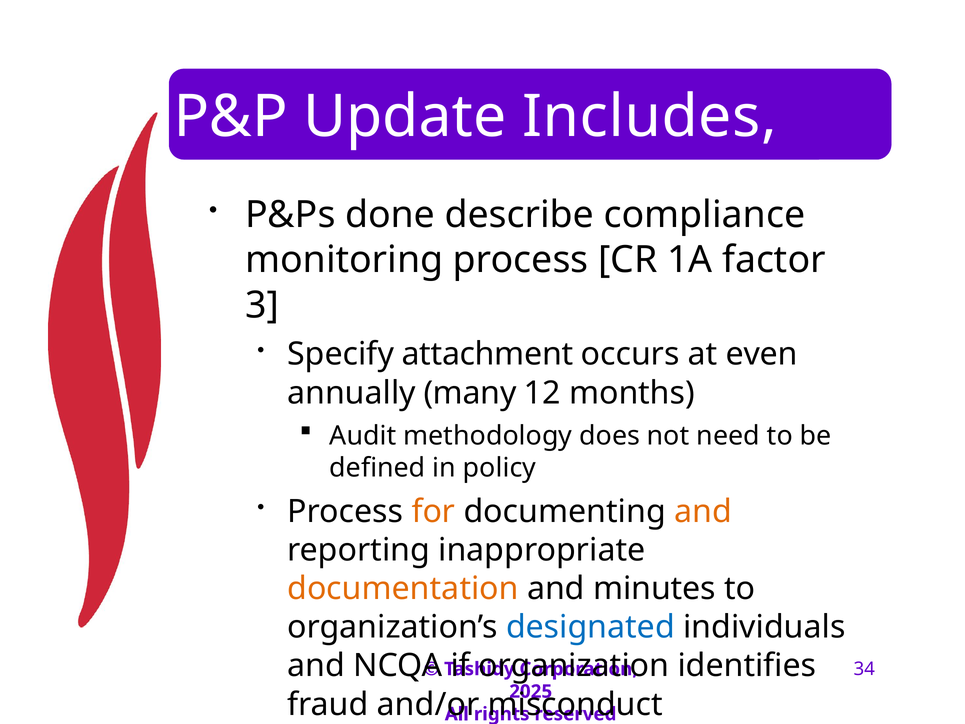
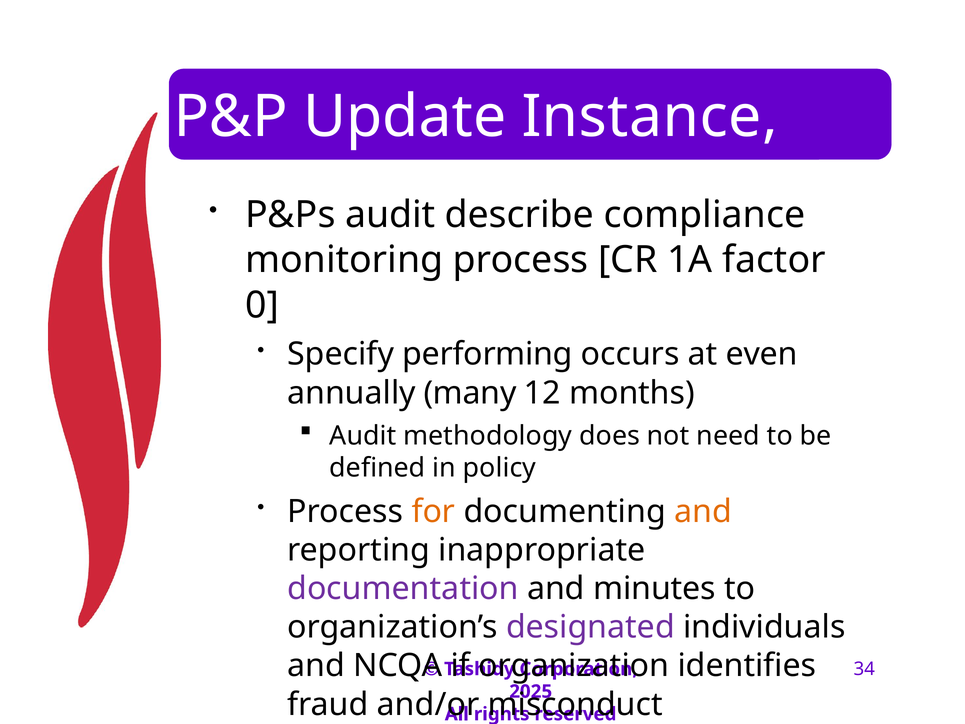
Includes: Includes -> Instance (650, 117)
done: done -> audit (390, 215)
3: 3 -> 0 (262, 305)
attachment: attachment -> performing (487, 354)
documentation colour: orange -> purple (403, 588)
designated colour: blue -> purple (590, 627)
